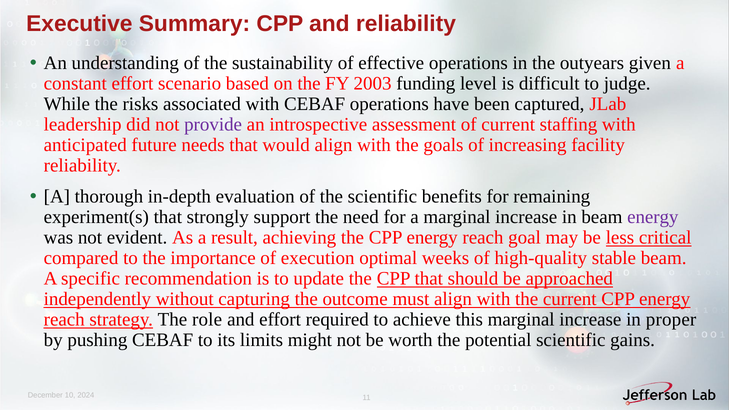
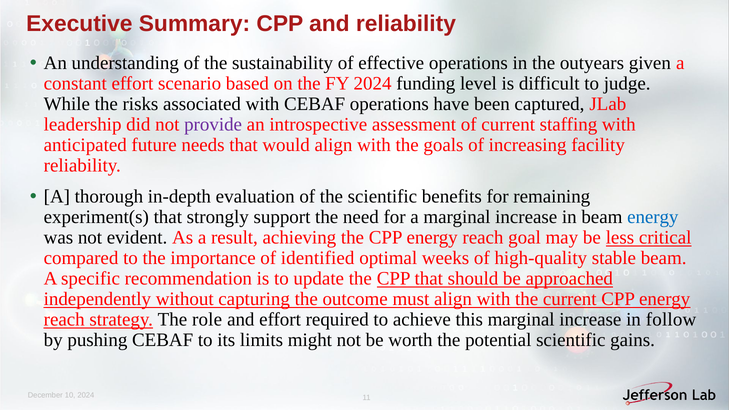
FY 2003: 2003 -> 2024 (373, 83)
energy colour: purple -> blue (653, 217)
execution: execution -> identified (318, 258)
proper: proper -> follow (671, 320)
